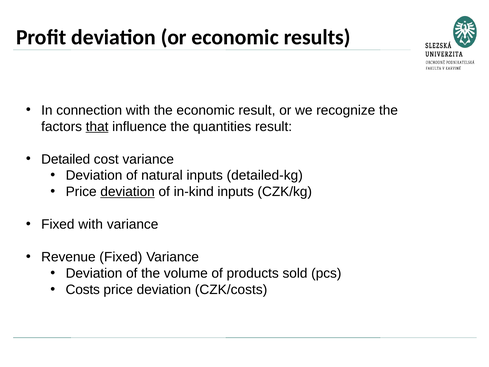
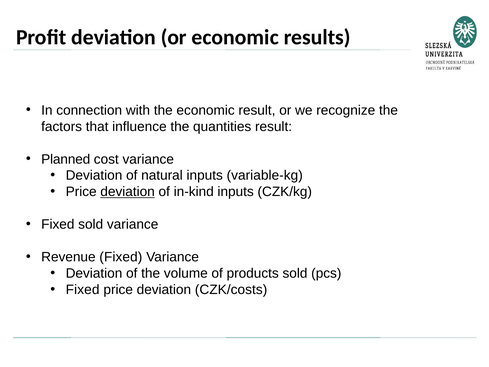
that underline: present -> none (97, 126)
Detailed: Detailed -> Planned (66, 159)
detailed-kg: detailed-kg -> variable-kg (265, 175)
Fixed with: with -> sold (91, 224)
Costs: Costs -> Fixed (83, 290)
